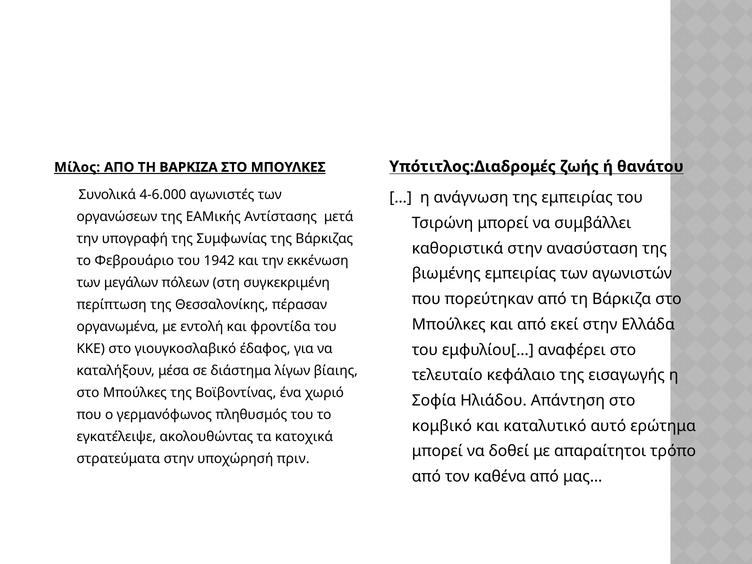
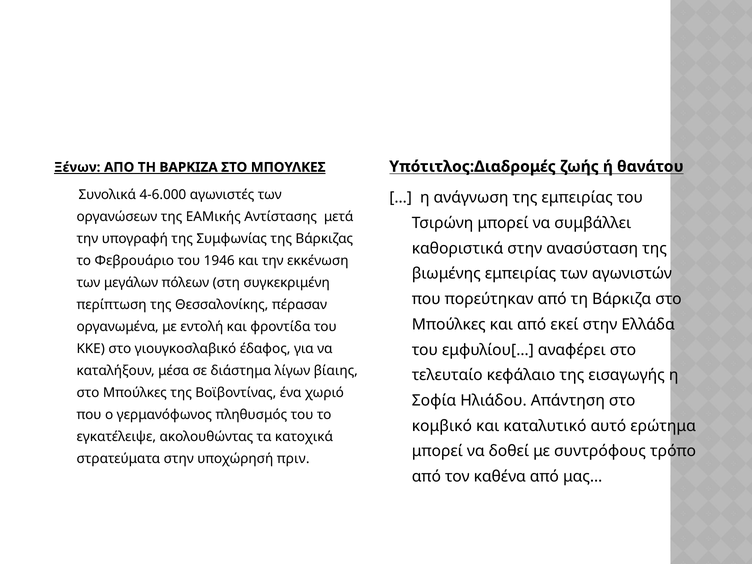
Μίλος: Μίλος -> Ξένων (77, 167)
1942: 1942 -> 1946 (219, 261)
απαραίτητοι: απαραίτητοι -> συντρόφους (600, 451)
